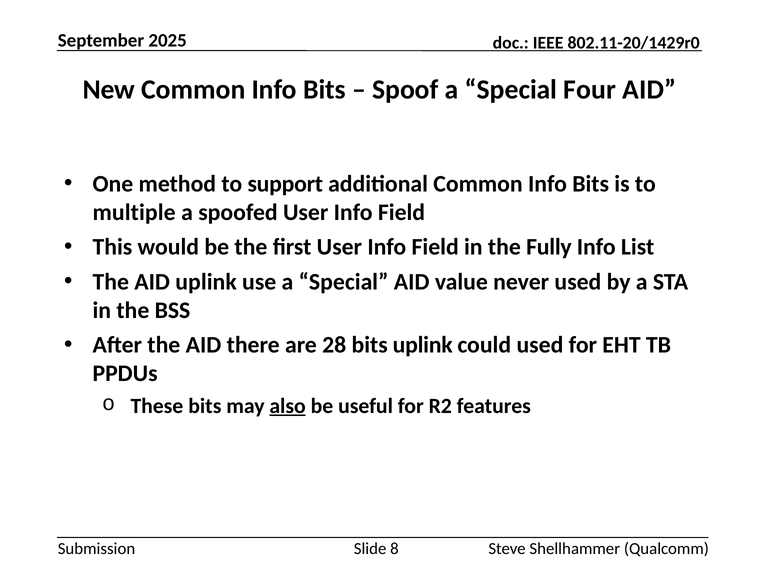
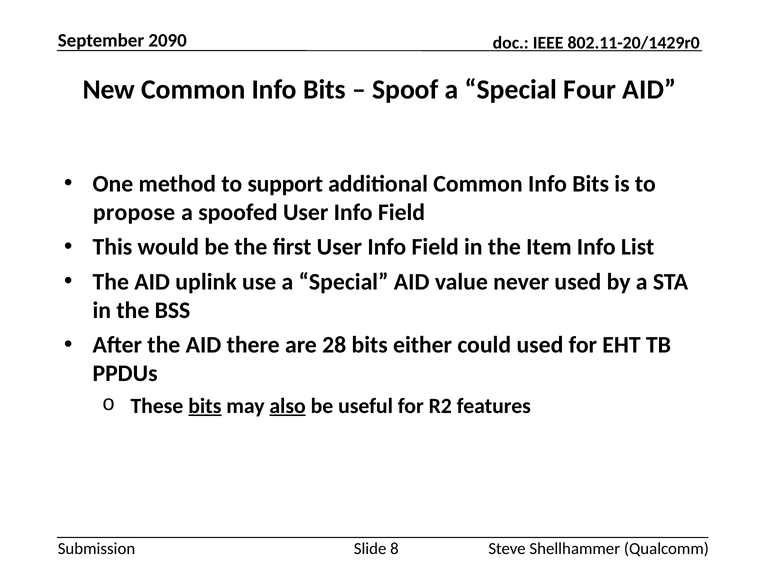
2025: 2025 -> 2090 (168, 40)
multiple: multiple -> propose (134, 212)
Fully: Fully -> Item (549, 247)
bits uplink: uplink -> either (423, 345)
bits underline: none -> present (205, 406)
